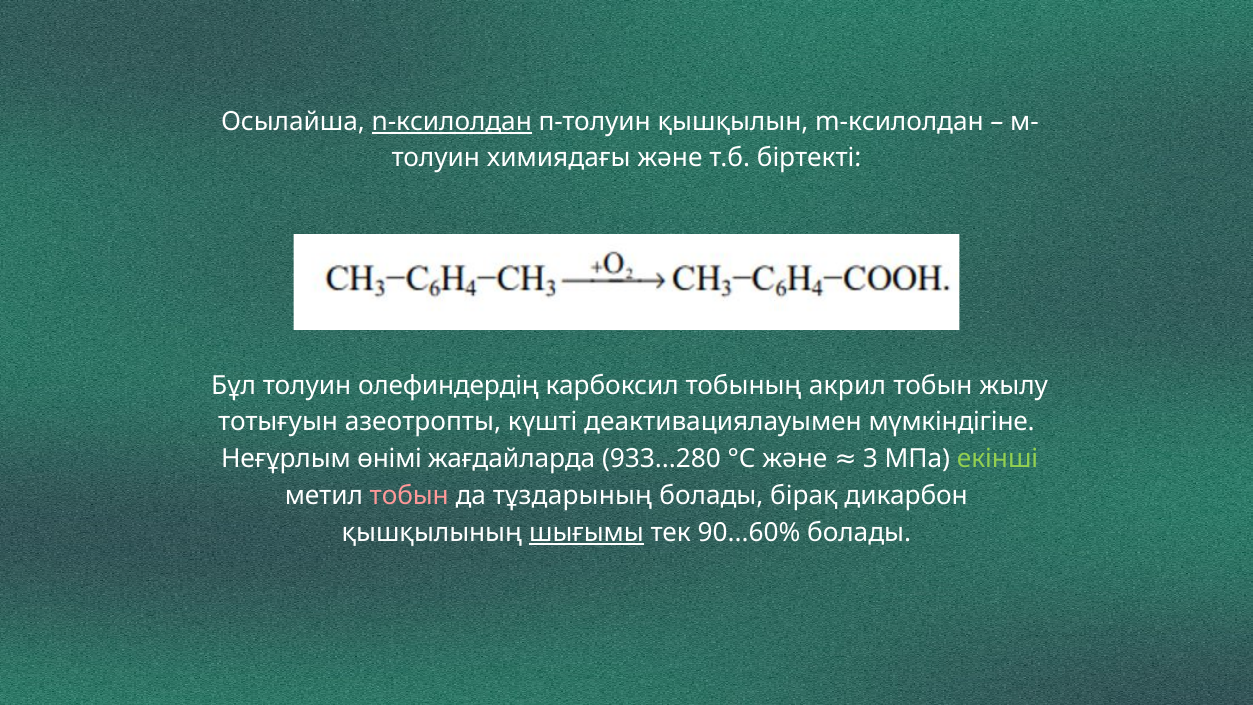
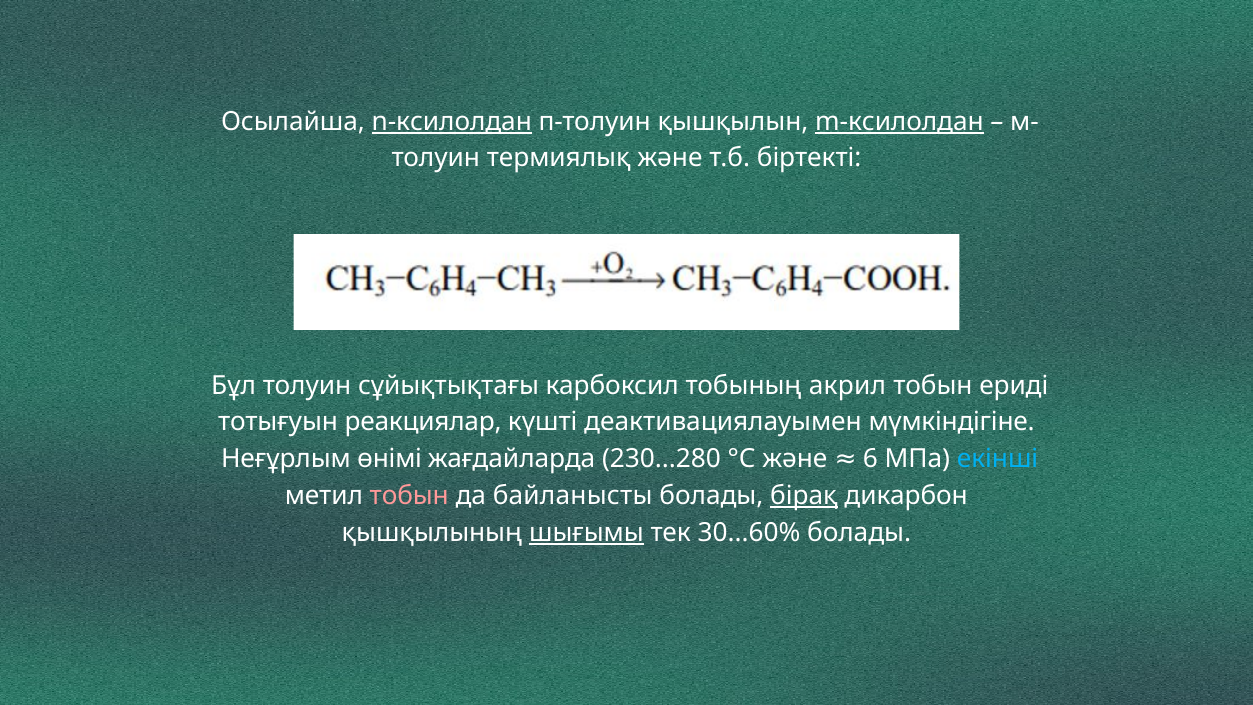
m-ксилолдан underline: none -> present (899, 121)
химиядағы: химиядағы -> термиялық (559, 158)
олефиндердің: олефиндердің -> сұйықтықтағы (449, 385)
жылу: жылу -> ериді (1014, 385)
азеотропты: азеотропты -> реакциялар (423, 422)
933...280: 933...280 -> 230...280 (662, 459)
3: 3 -> 6 (870, 459)
екінші colour: light green -> light blue (998, 459)
тұздарының: тұздарының -> байланысты (573, 496)
бірақ underline: none -> present (804, 496)
90...60%: 90...60% -> 30...60% (749, 532)
